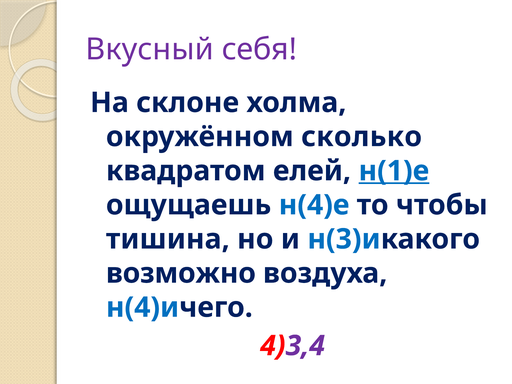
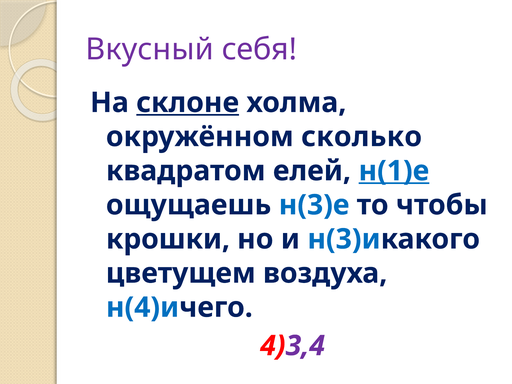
склоне underline: none -> present (188, 103)
н(4)е: н(4)е -> н(3)е (314, 205)
тишина: тишина -> крошки (168, 239)
возможно: возможно -> цветущем (181, 273)
